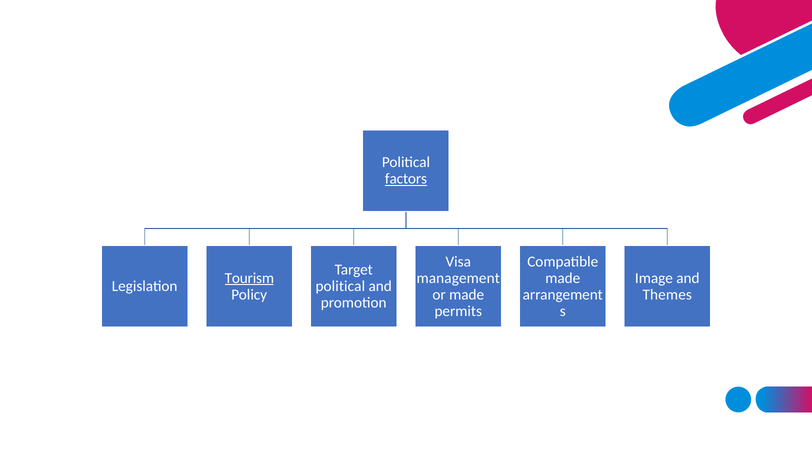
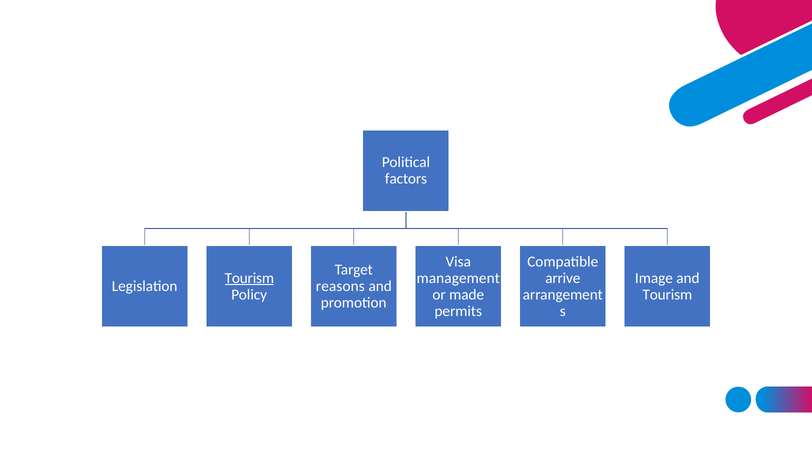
factors underline: present -> none (406, 179)
made: made -> arrive (563, 278)
political: political -> reasons (340, 286)
Themes: Themes -> Tourism (667, 294)
